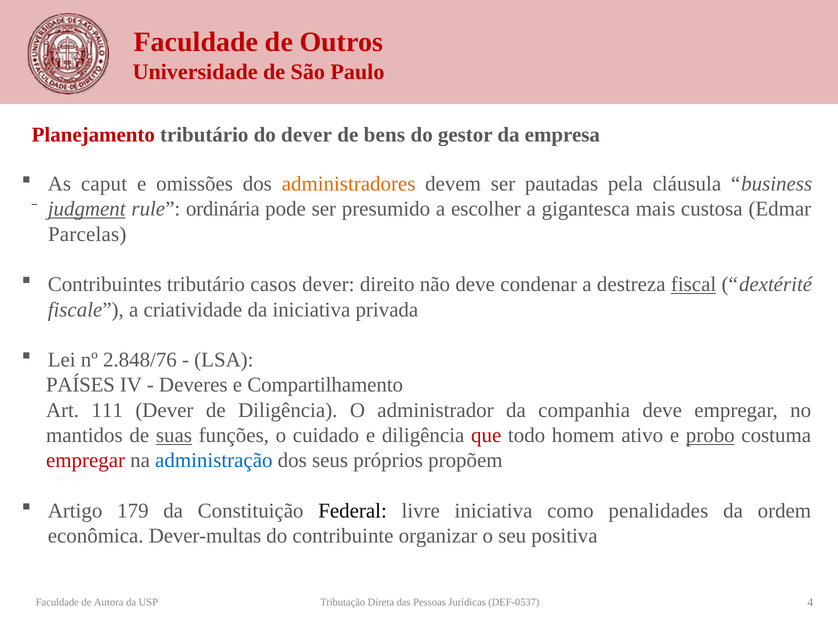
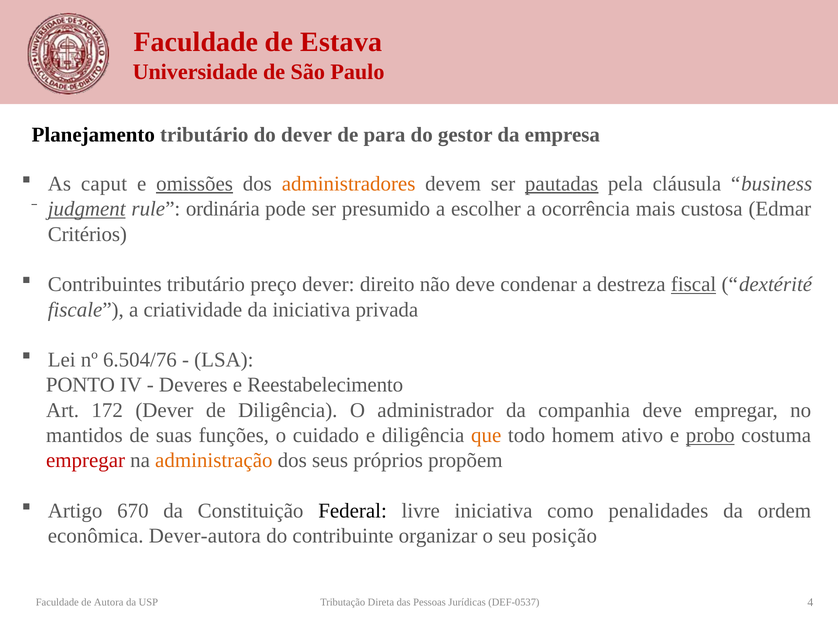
Outros: Outros -> Estava (341, 42)
Planejamento colour: red -> black (93, 135)
bens: bens -> para (385, 135)
omissões underline: none -> present (195, 184)
pautadas underline: none -> present (562, 184)
gigantesca: gigantesca -> ocorrência (586, 209)
Parcelas: Parcelas -> Critérios (87, 234)
casos: casos -> preço (274, 284)
2.848/76: 2.848/76 -> 6.504/76 (140, 360)
PAÍSES: PAÍSES -> PONTO (80, 385)
Compartilhamento: Compartilhamento -> Reestabelecimento (325, 385)
111: 111 -> 172 (107, 410)
suas underline: present -> none (174, 435)
que colour: red -> orange (486, 435)
administração colour: blue -> orange (214, 460)
179: 179 -> 670 (133, 510)
Dever-multas: Dever-multas -> Dever-autora (205, 536)
positiva: positiva -> posição (564, 536)
